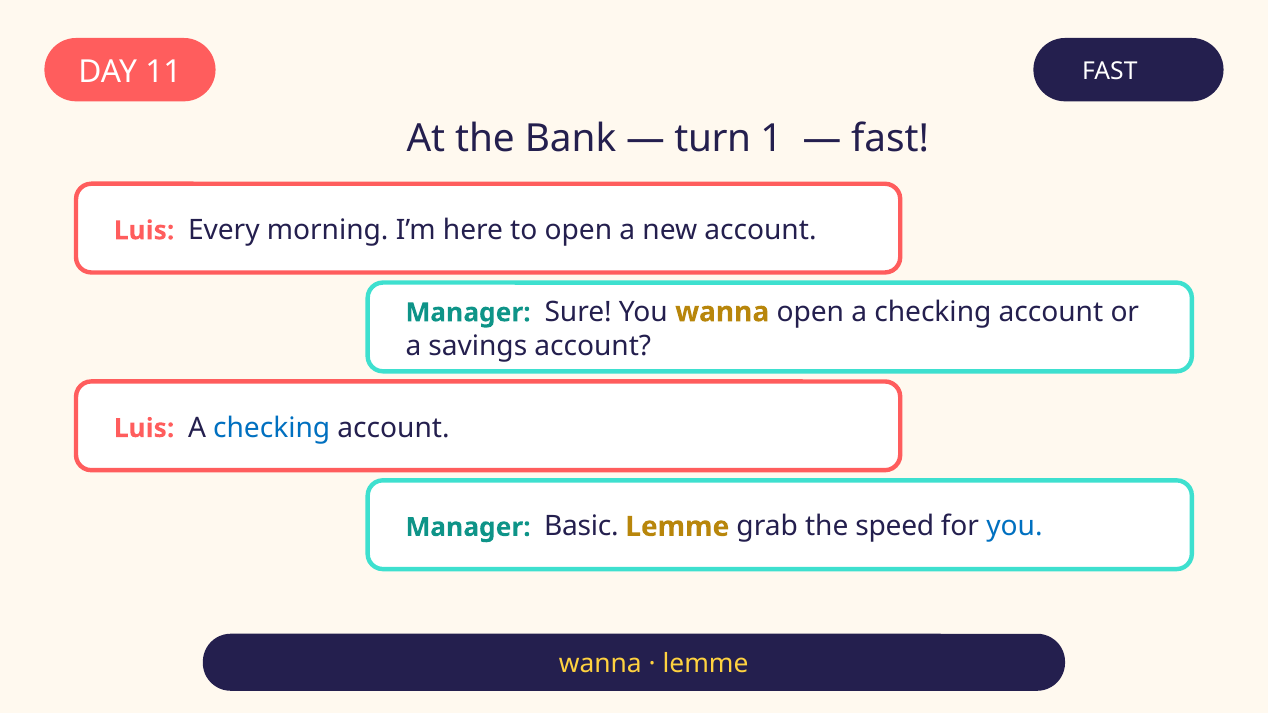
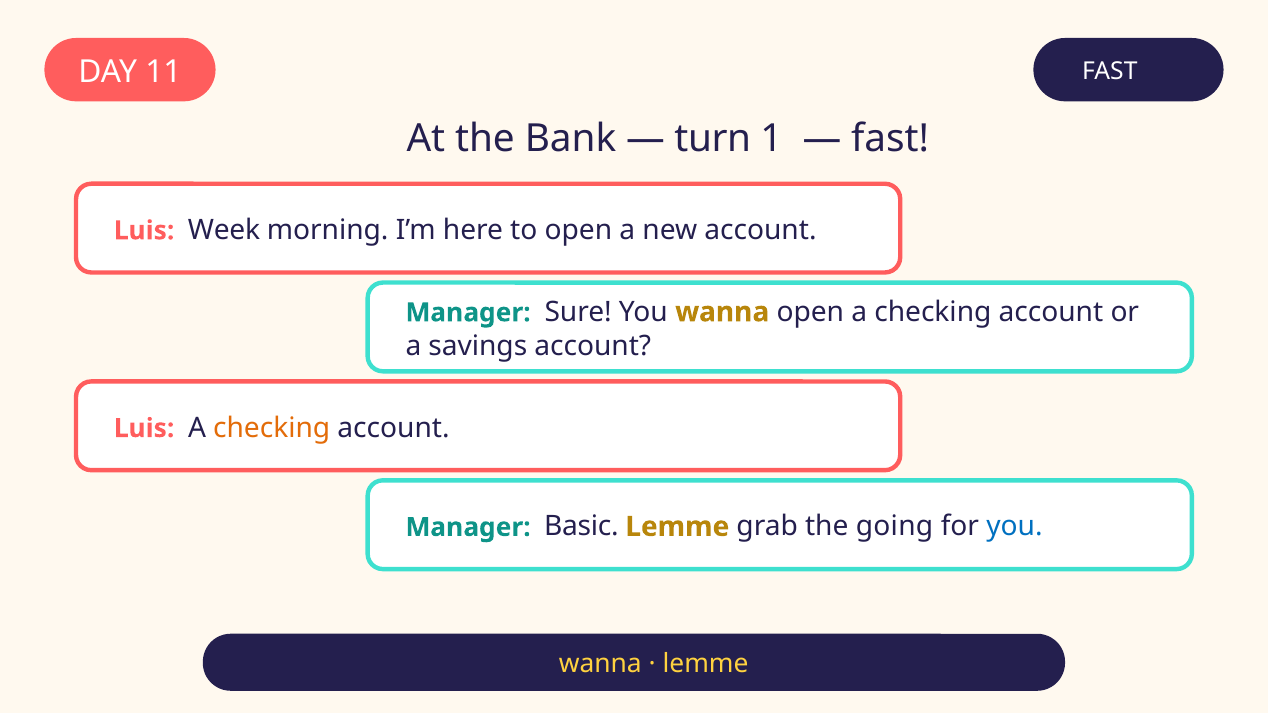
Every: Every -> Week (224, 230)
checking colour: blue -> orange (272, 428)
speed: speed -> going (895, 527)
